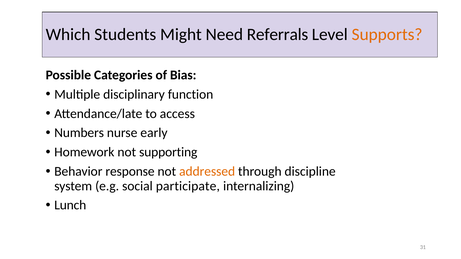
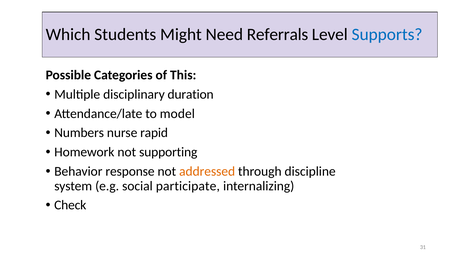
Supports colour: orange -> blue (387, 35)
Bias: Bias -> This (183, 75)
function: function -> duration (191, 94)
access: access -> model (177, 114)
early: early -> rapid (154, 133)
Lunch: Lunch -> Check (70, 205)
